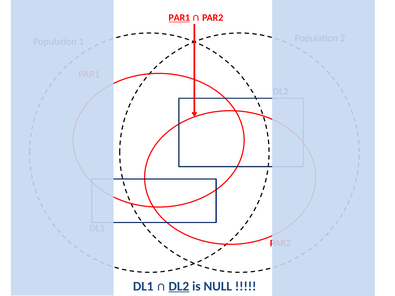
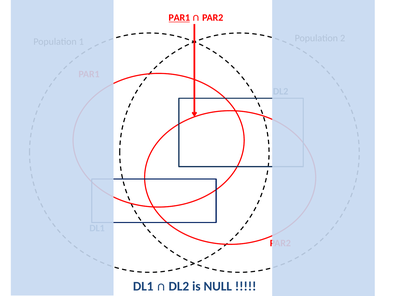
DL2 underline: present -> none (179, 287)
